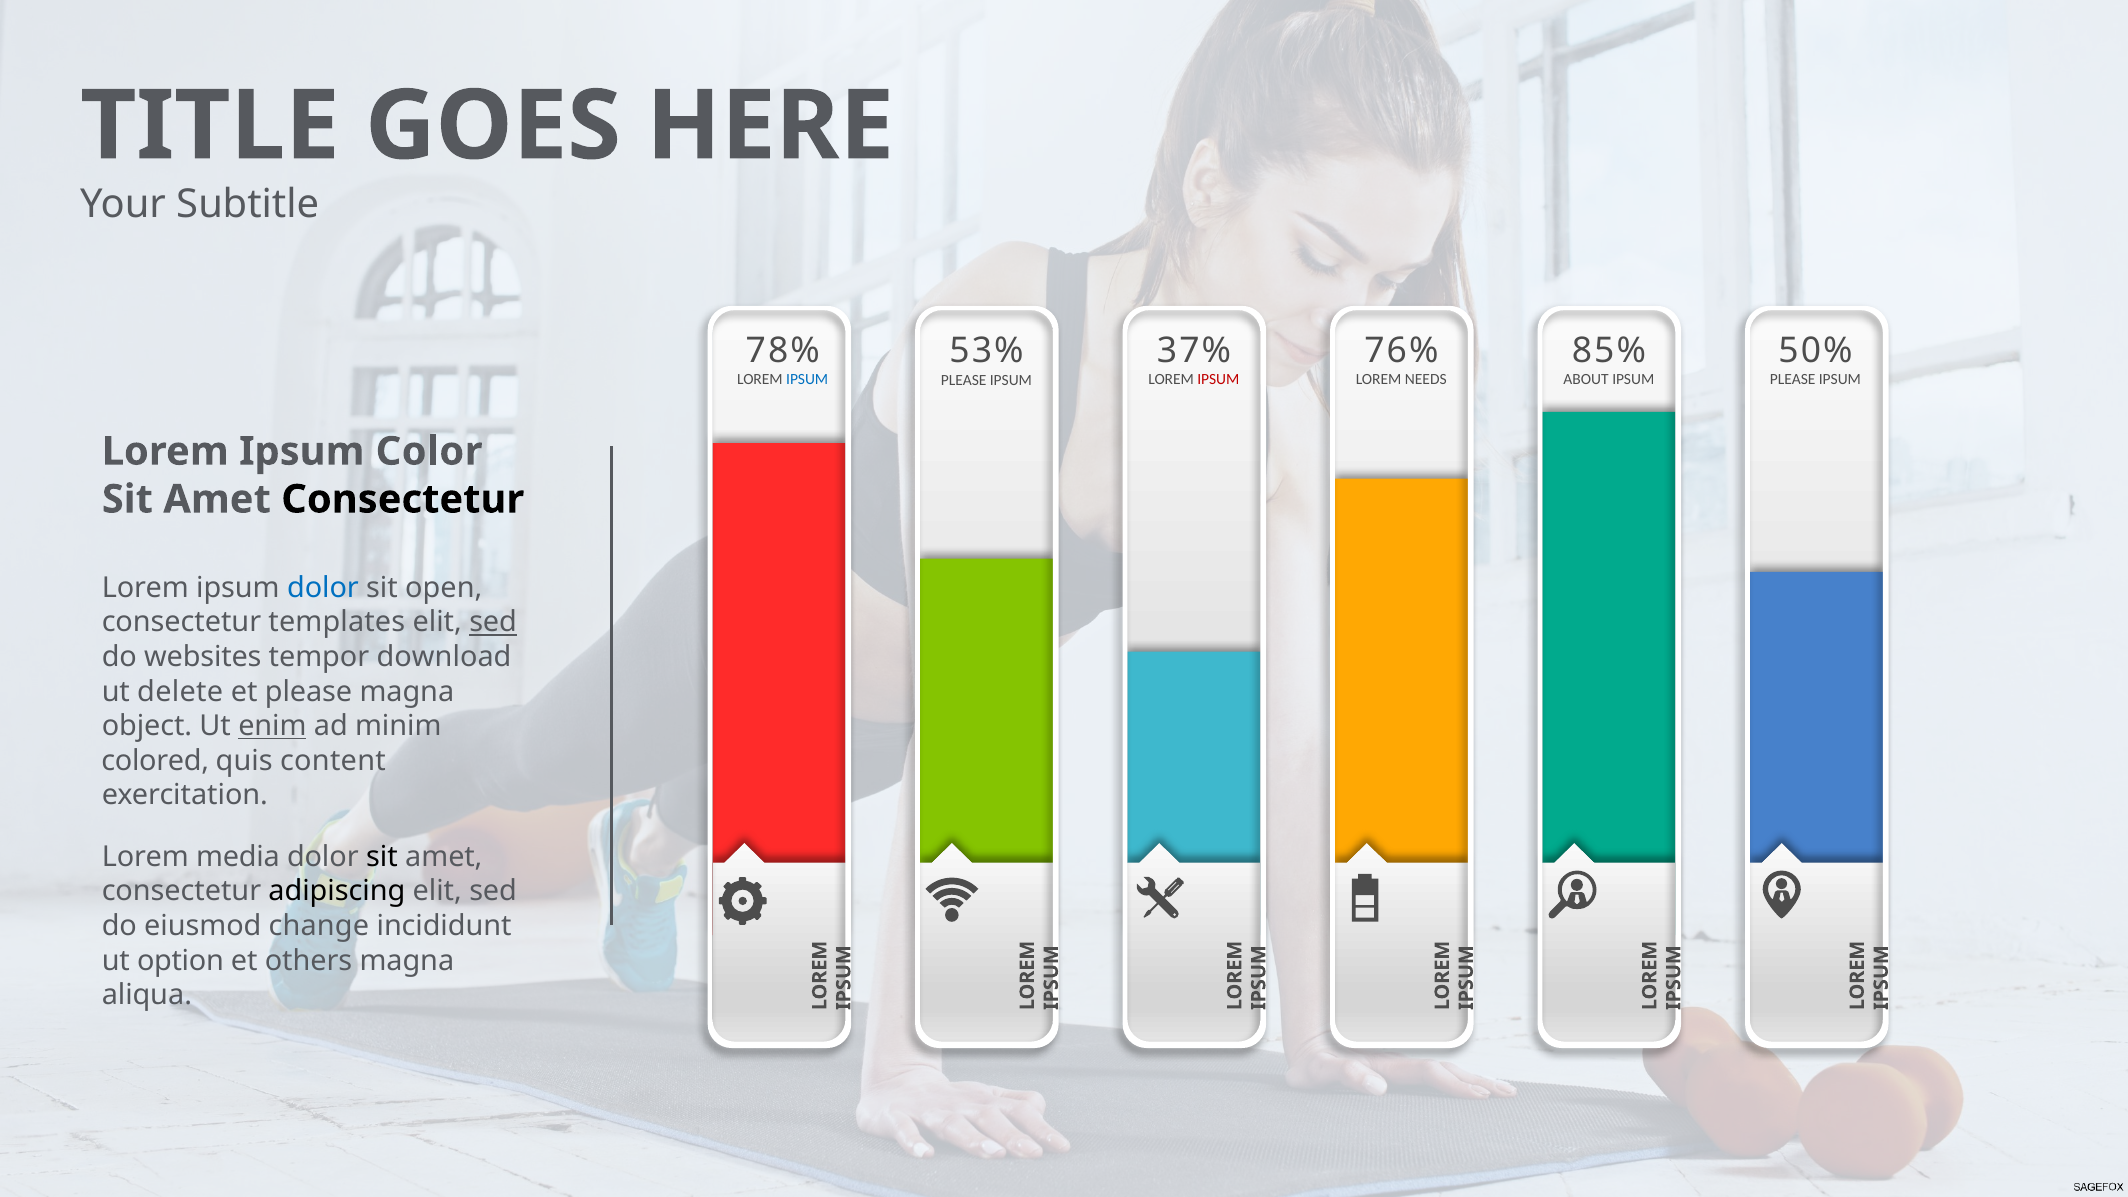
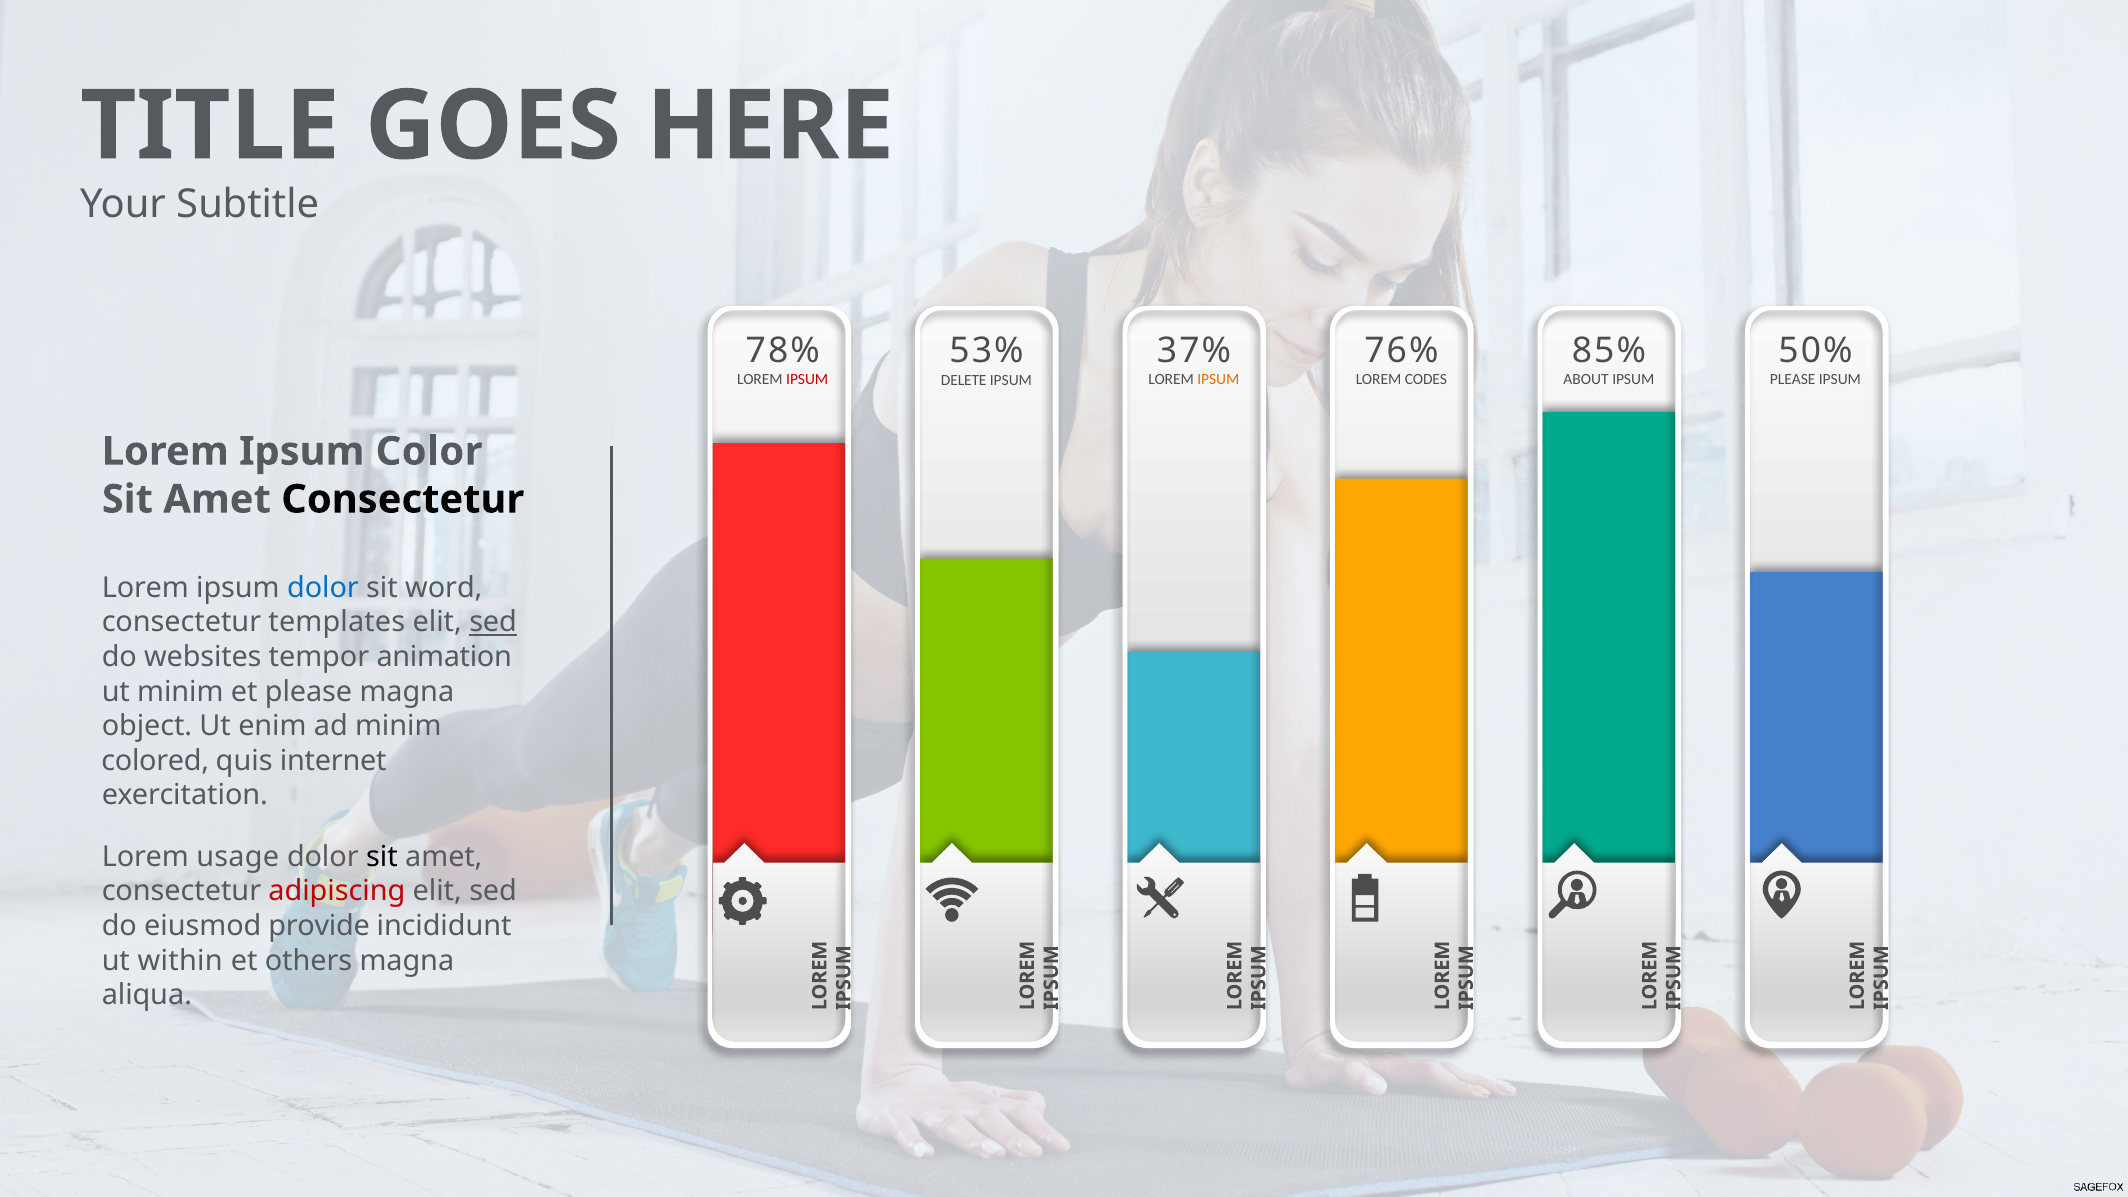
IPSUM colour: blue -> red (807, 380)
IPSUM colour: red -> orange (1218, 380)
NEEDS: NEEDS -> CODES (1426, 380)
PLEASE: PLEASE -> DELETE (964, 380)
open: open -> word (444, 588)
download: download -> animation (444, 657)
ut delete: delete -> minim (180, 692)
enim underline: present -> none (272, 726)
content: content -> internet (333, 761)
media: media -> usage (238, 857)
adipiscing colour: black -> red (337, 891)
change: change -> provide (319, 926)
option: option -> within (180, 961)
